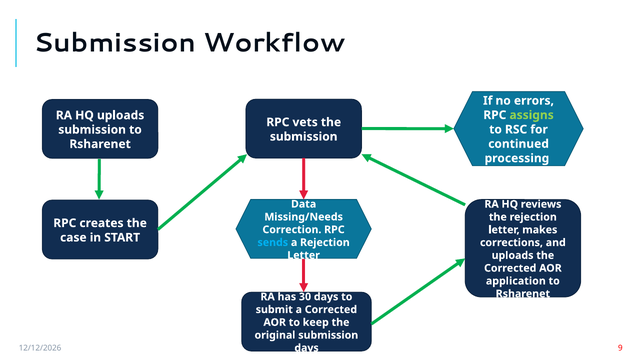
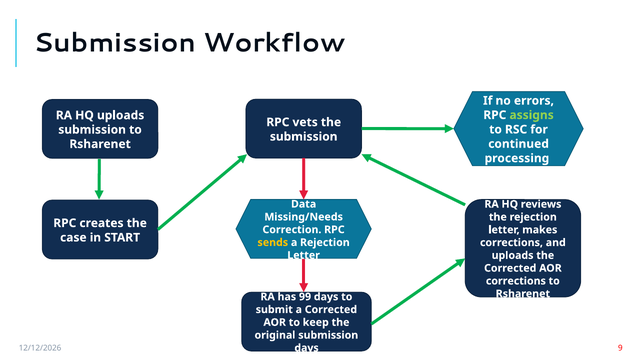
sends colour: light blue -> yellow (273, 243)
application: application -> corrections (516, 281)
30: 30 -> 99 (305, 297)
